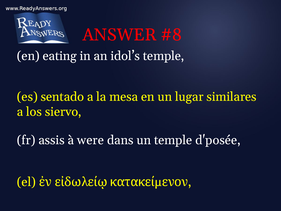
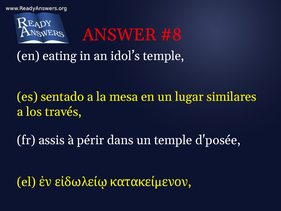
siervo: siervo -> través (63, 112)
were: were -> périr (91, 140)
